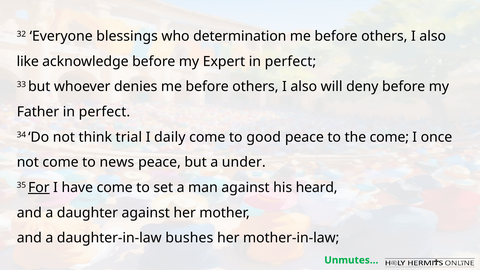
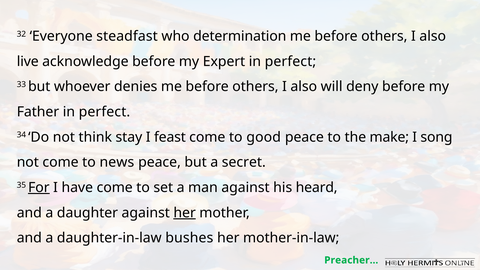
blessings: blessings -> steadfast (127, 36)
like: like -> live (28, 61)
trial: trial -> stay (129, 137)
daily: daily -> feast (170, 137)
the come: come -> make (389, 137)
once: once -> song (437, 137)
under: under -> secret (244, 162)
her underline: none -> present (185, 213)
Unmutes…: Unmutes… -> Preacher… (351, 260)
